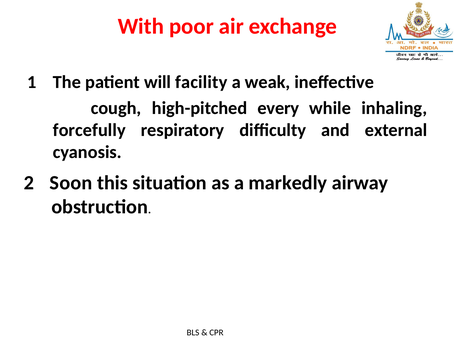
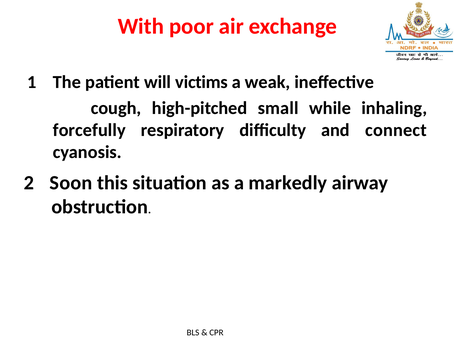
facility: facility -> victims (202, 82)
every: every -> small (278, 108)
external: external -> connect (396, 130)
